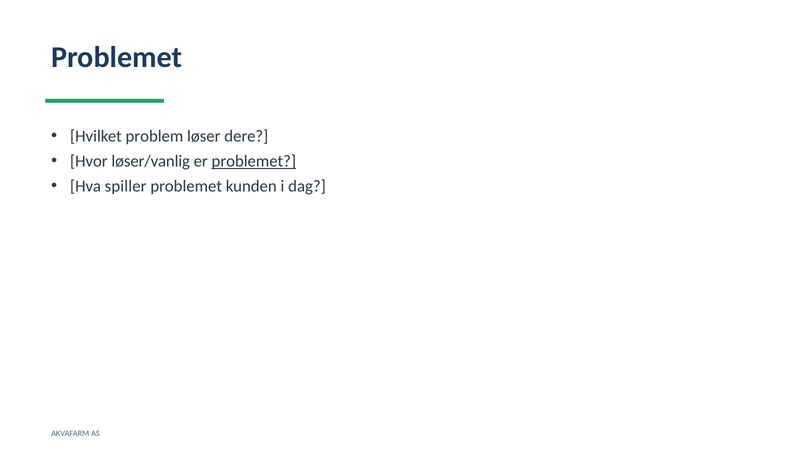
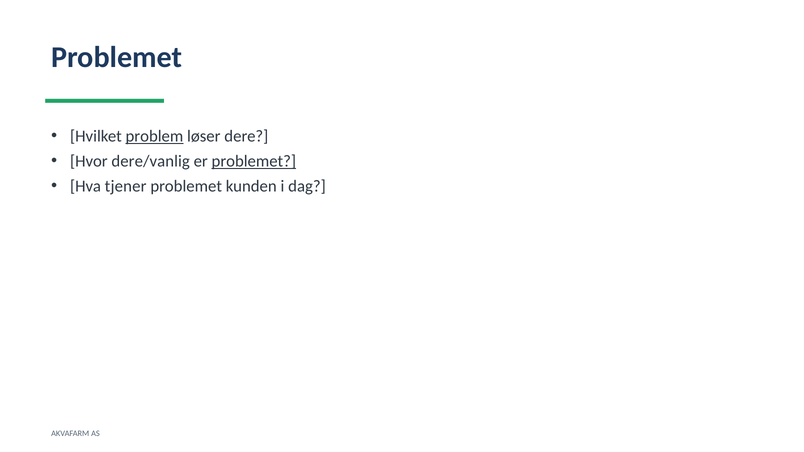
problem underline: none -> present (154, 136)
løser/vanlig: løser/vanlig -> dere/vanlig (151, 161)
spiller: spiller -> tjener (126, 186)
